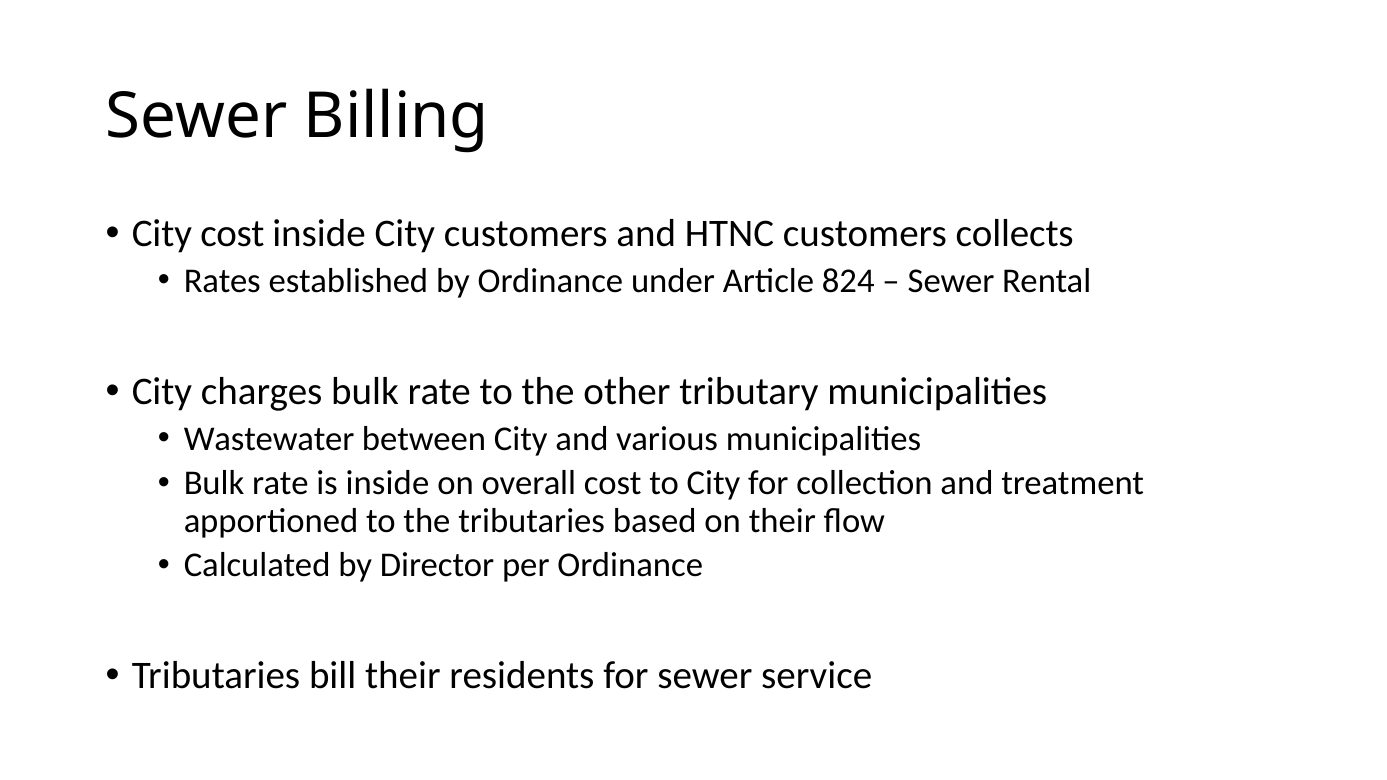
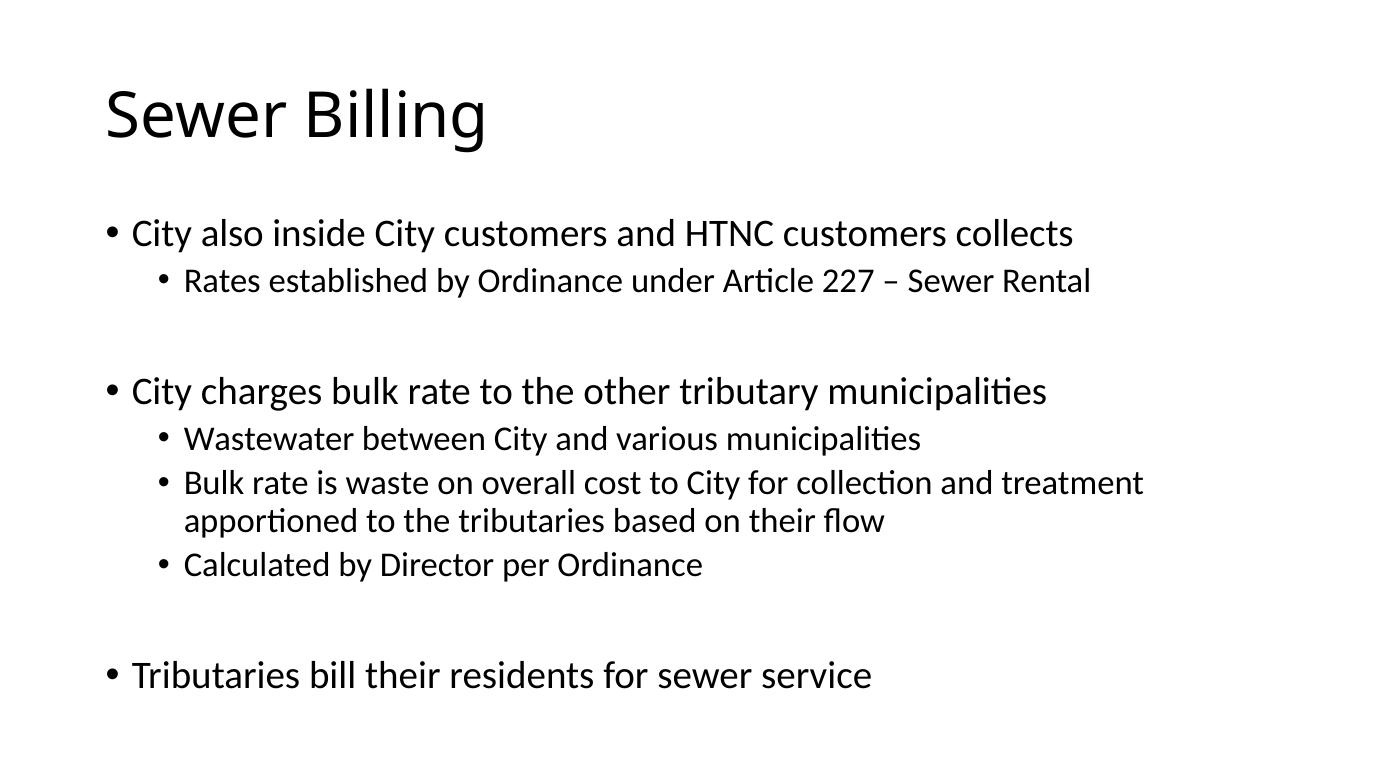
City cost: cost -> also (232, 234)
824: 824 -> 227 (848, 281)
is inside: inside -> waste (387, 483)
